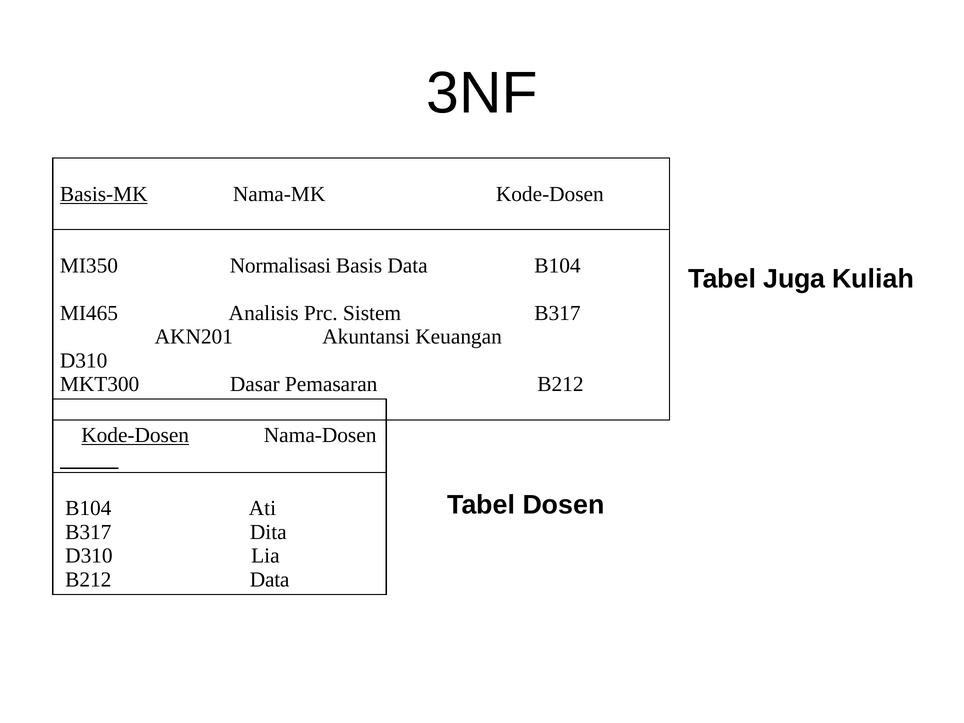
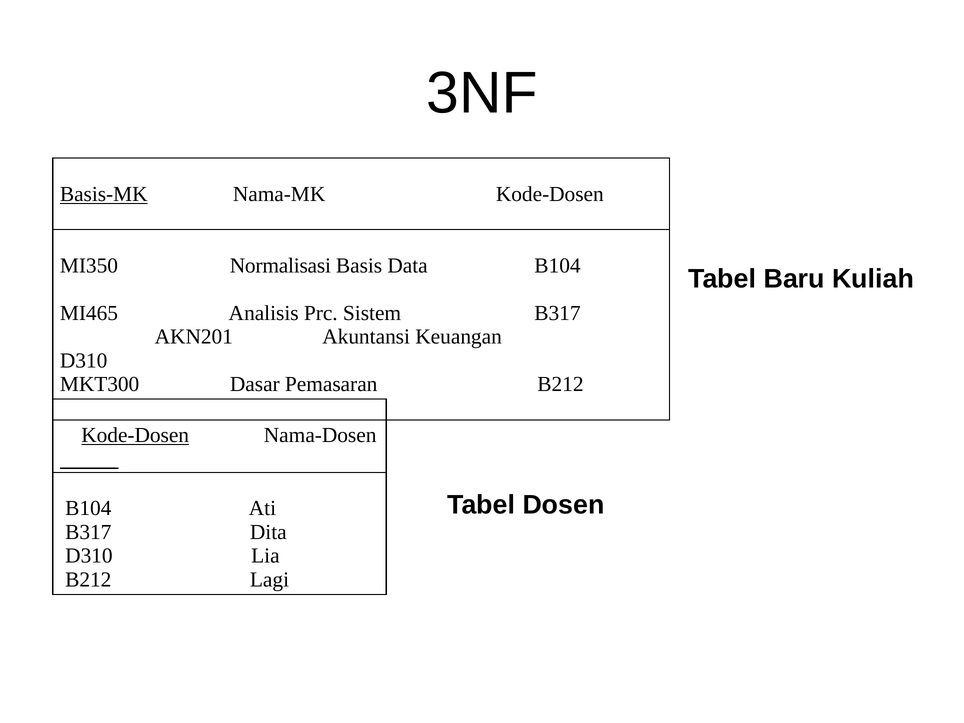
Juga: Juga -> Baru (794, 279)
B212 Data: Data -> Lagi (270, 580)
